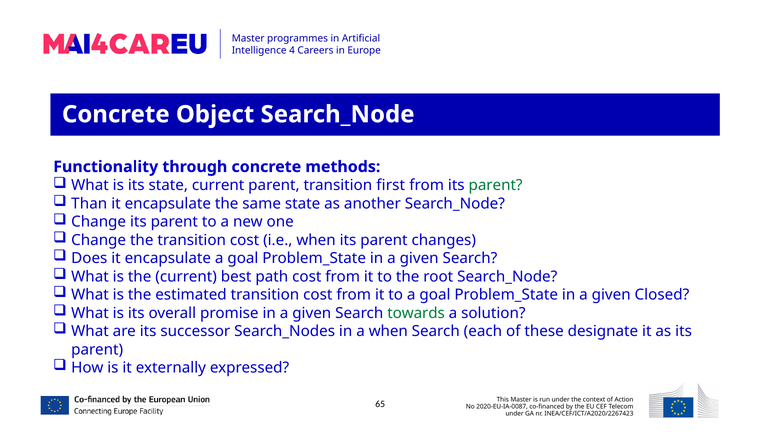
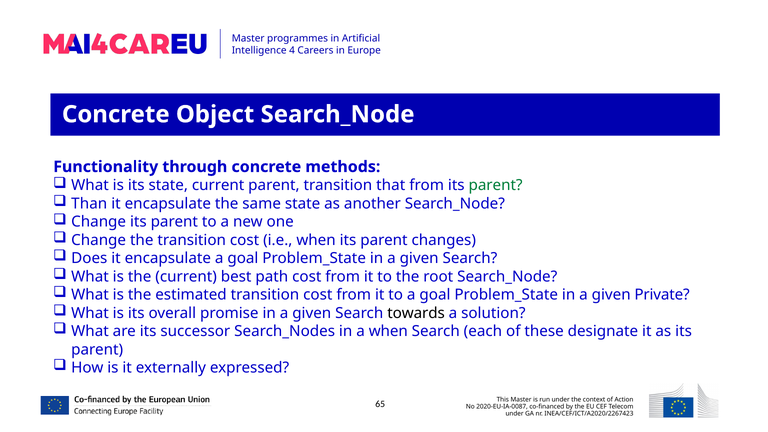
first: first -> that (391, 185)
Closed: Closed -> Private (662, 295)
towards colour: green -> black (416, 313)
